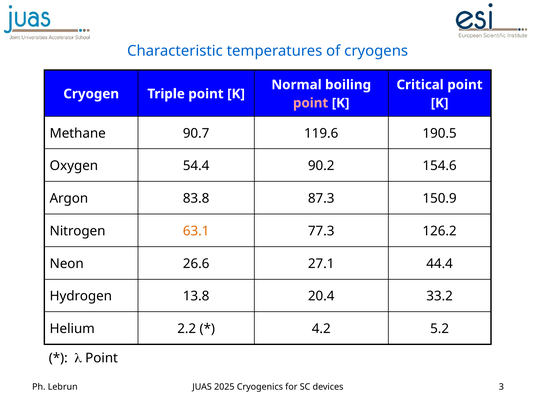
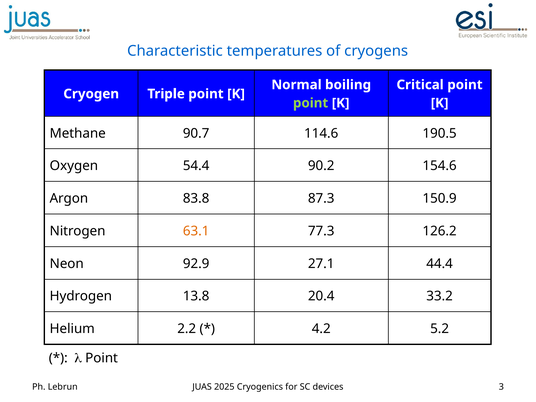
point colour: pink -> light green (311, 103)
119.6: 119.6 -> 114.6 (321, 133)
26.6: 26.6 -> 92.9 (196, 264)
